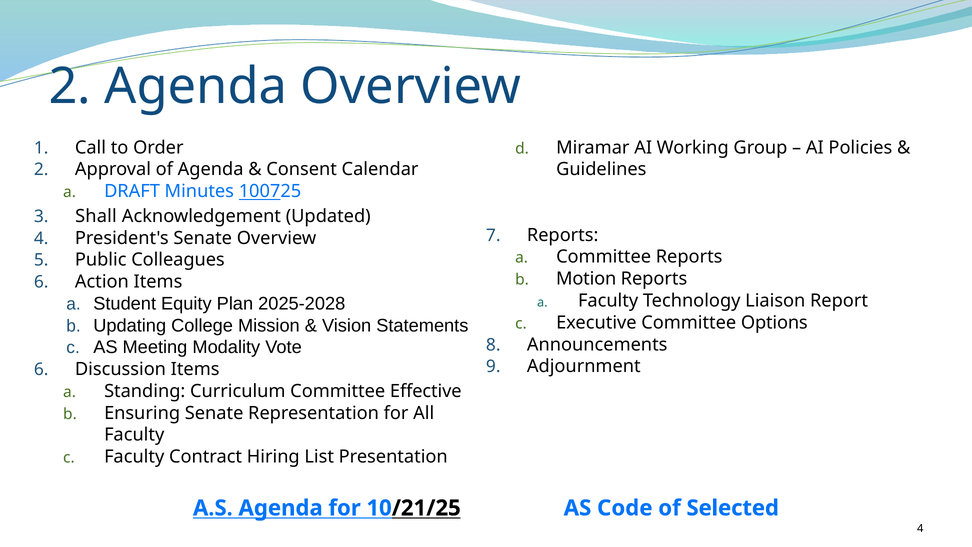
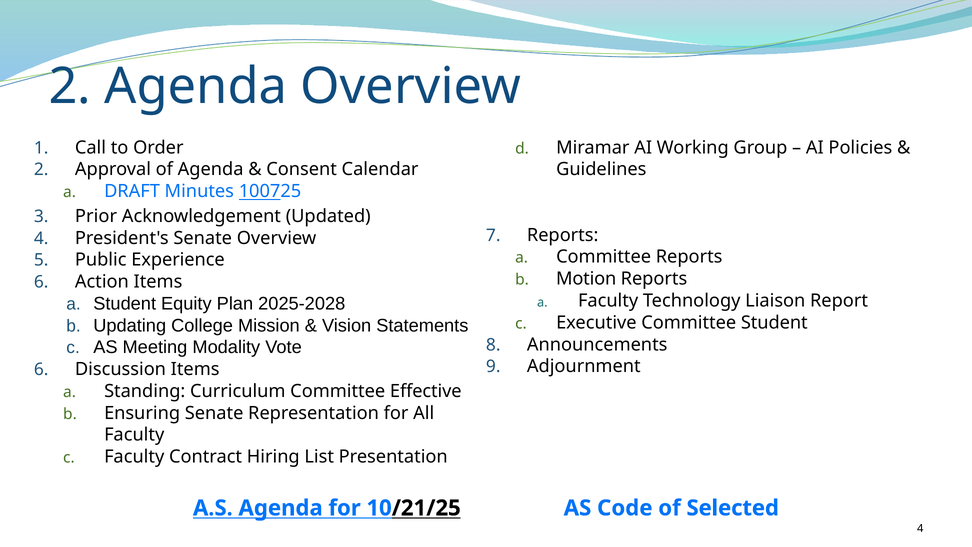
Shall: Shall -> Prior (96, 216)
Colleagues: Colleagues -> Experience (178, 260)
Committee Options: Options -> Student (774, 322)
